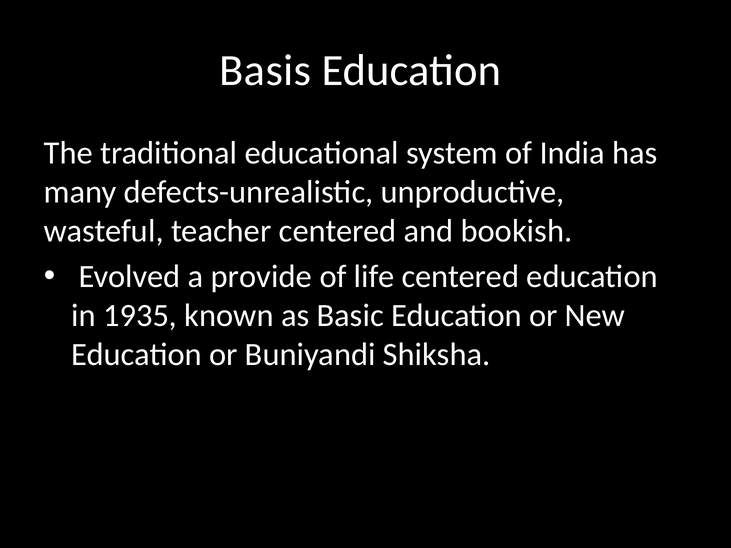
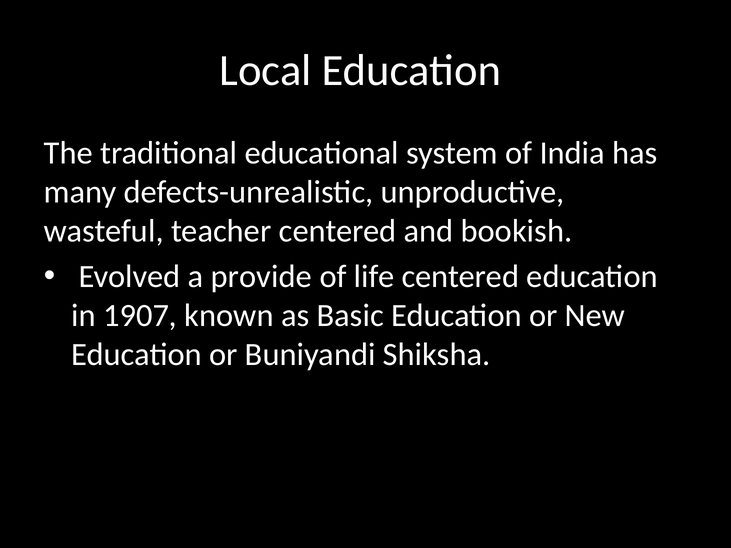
Basis: Basis -> Local (266, 71)
1935: 1935 -> 1907 (140, 316)
